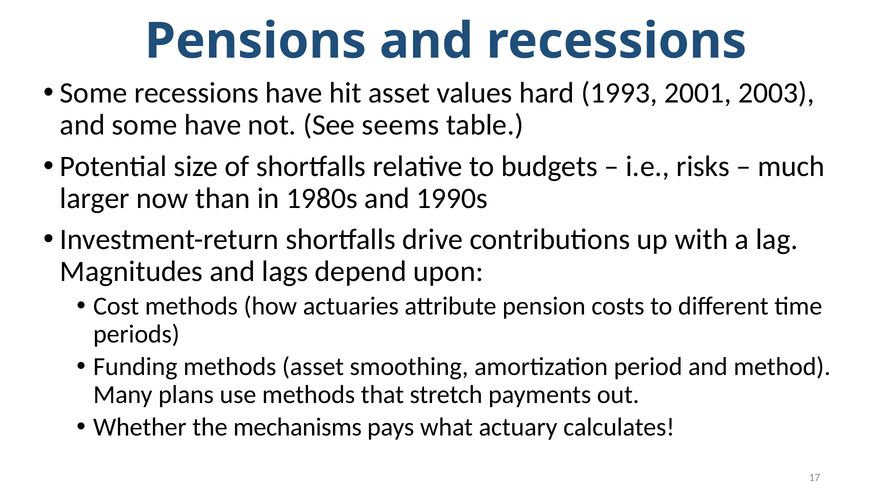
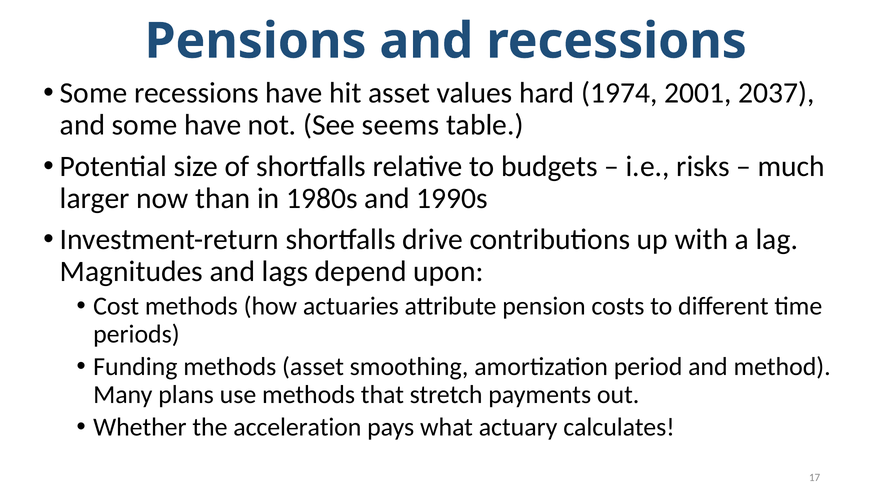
1993: 1993 -> 1974 (619, 93)
2003: 2003 -> 2037 (776, 93)
mechanisms: mechanisms -> acceleration (297, 427)
